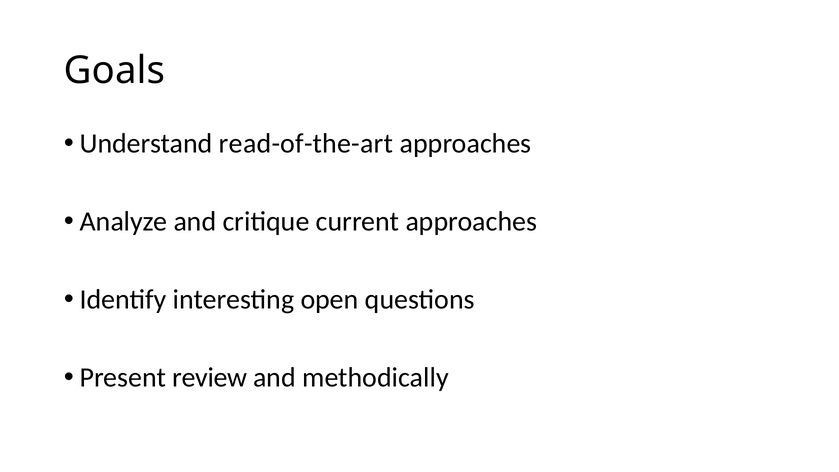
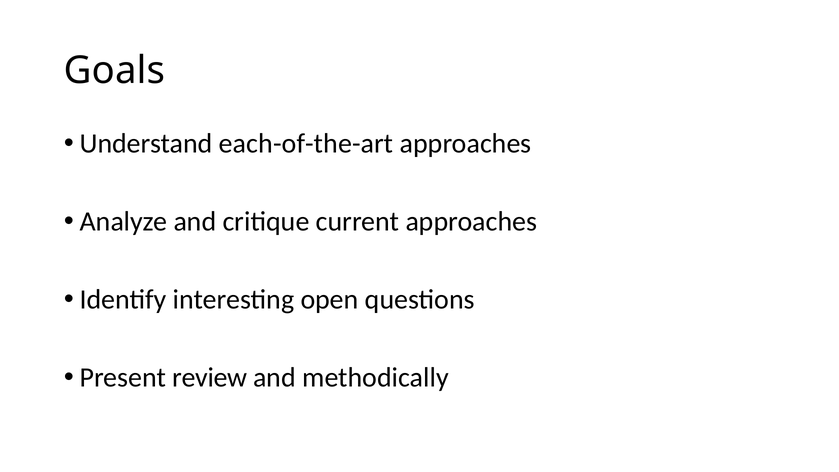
read-of-the-art: read-of-the-art -> each-of-the-art (306, 144)
